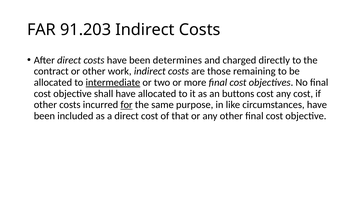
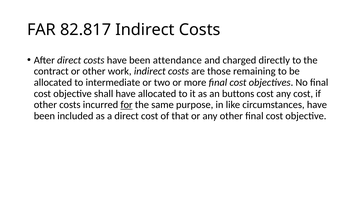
91.203: 91.203 -> 82.817 (86, 30)
determines: determines -> attendance (177, 60)
intermediate underline: present -> none (113, 83)
